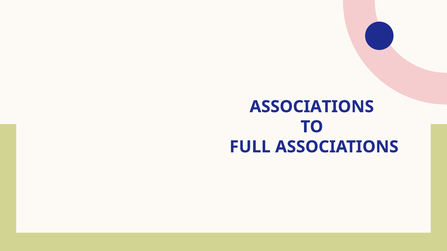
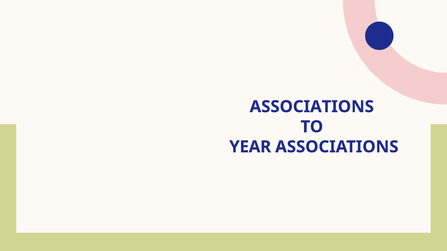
FULL: FULL -> YEAR (250, 147)
